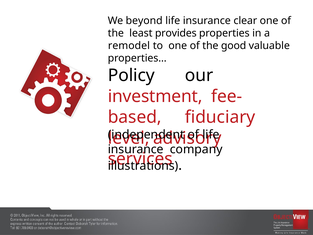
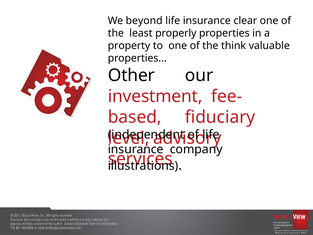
provides: provides -> properly (176, 33)
remodel: remodel -> property (129, 46)
good: good -> think (234, 46)
Policy: Policy -> Other (131, 75)
